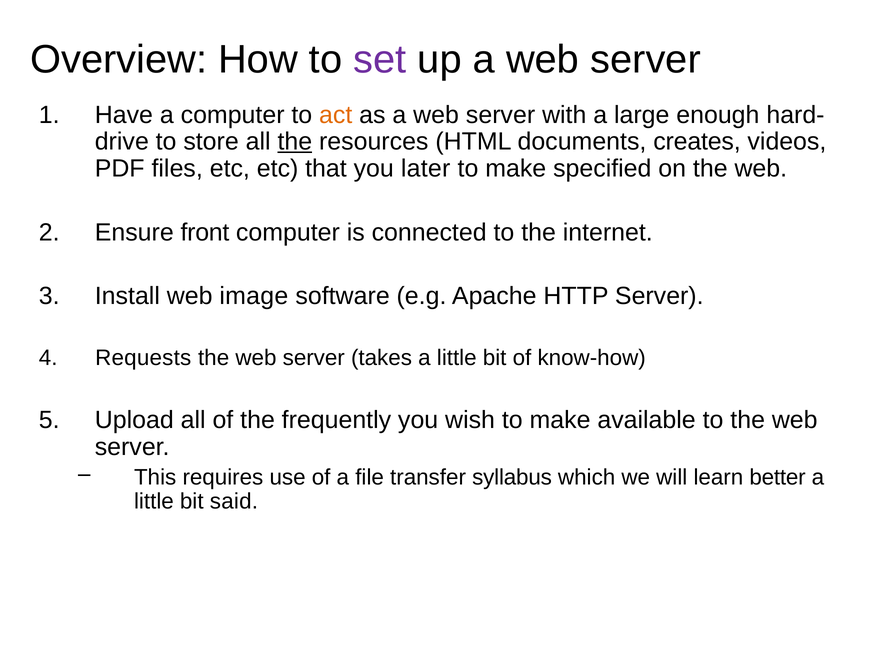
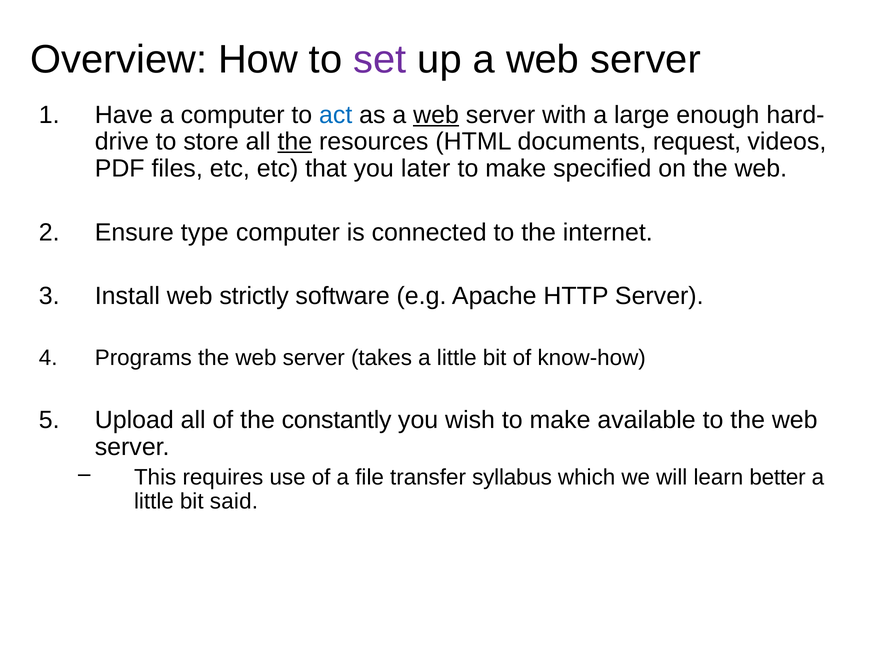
act colour: orange -> blue (336, 115)
web underline: none -> present (436, 115)
creates: creates -> request (697, 142)
front: front -> type (205, 232)
image: image -> strictly (254, 296)
Requests: Requests -> Programs (143, 358)
frequently: frequently -> constantly (337, 420)
